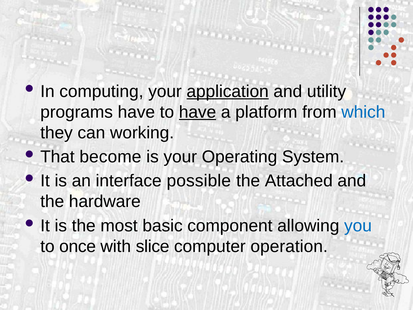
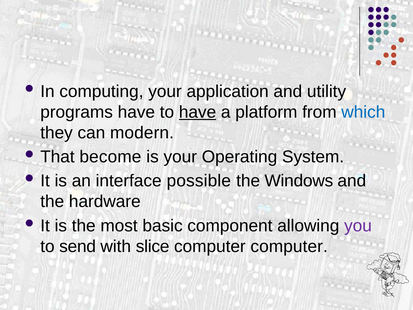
application underline: present -> none (228, 91)
working: working -> modern (142, 133)
Attached: Attached -> Windows (299, 181)
you colour: blue -> purple (358, 225)
once: once -> send (78, 246)
computer operation: operation -> computer (289, 246)
